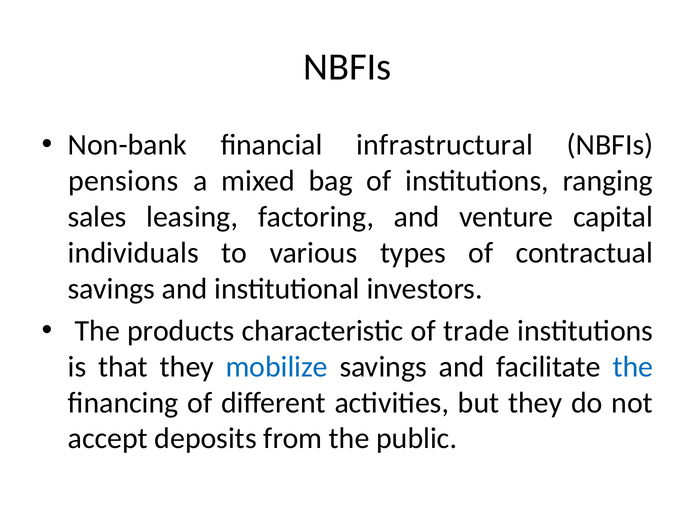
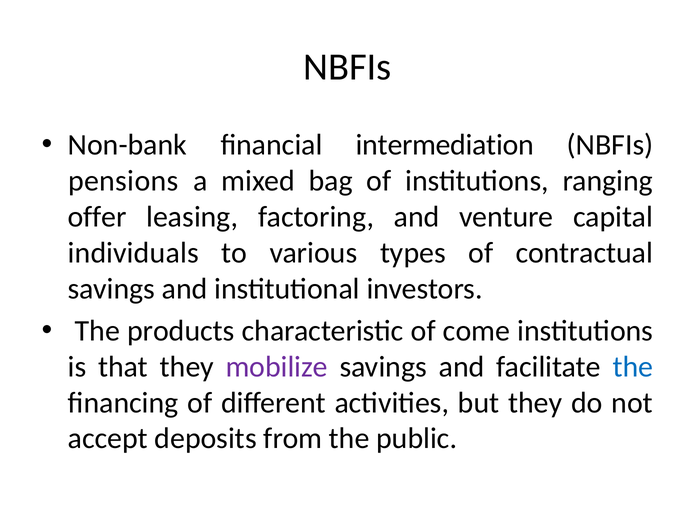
infrastructural: infrastructural -> intermediation (445, 145)
sales: sales -> offer (97, 217)
trade: trade -> come (476, 331)
mobilize colour: blue -> purple (277, 367)
